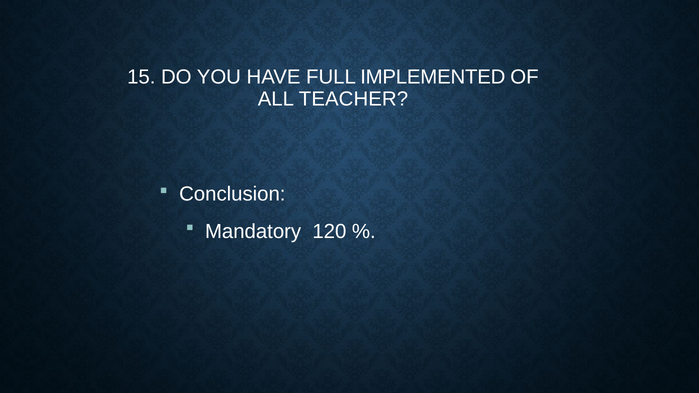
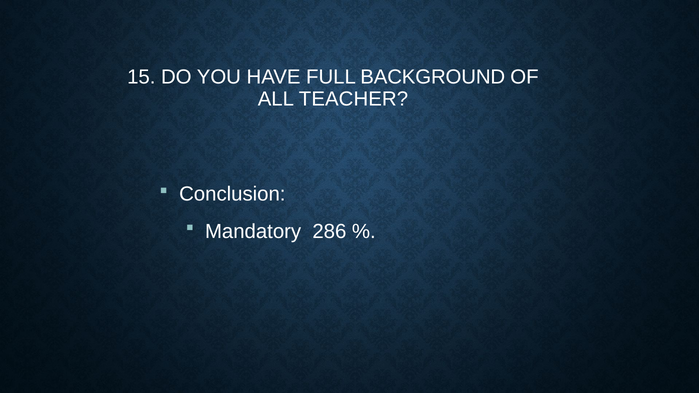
IMPLEMENTED: IMPLEMENTED -> BACKGROUND (433, 77)
120: 120 -> 286 (329, 232)
